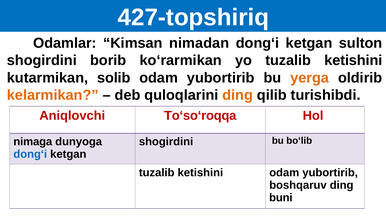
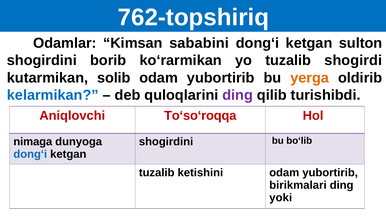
427-topshiriq: 427-topshiriq -> 762-topshiriq (193, 18)
nimadan: nimadan -> sababini (199, 43)
yo tuzalib ketishini: ketishini -> shogirdi (353, 61)
kelarmikan colour: orange -> blue (53, 95)
ding colour: orange -> purple (238, 95)
boshqaruv: boshqaruv -> birikmalari (298, 185)
buni: buni -> yoki (281, 198)
